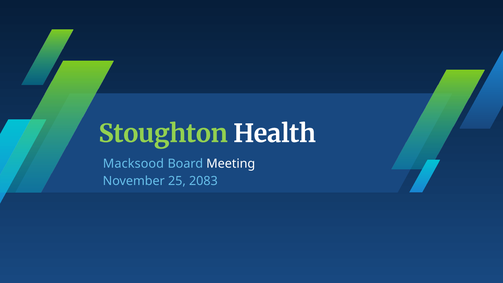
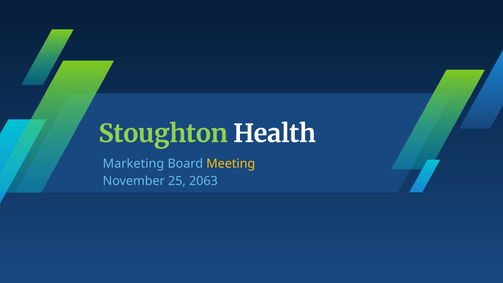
Macksood: Macksood -> Marketing (133, 164)
Meeting colour: white -> yellow (231, 164)
2083: 2083 -> 2063 (203, 181)
